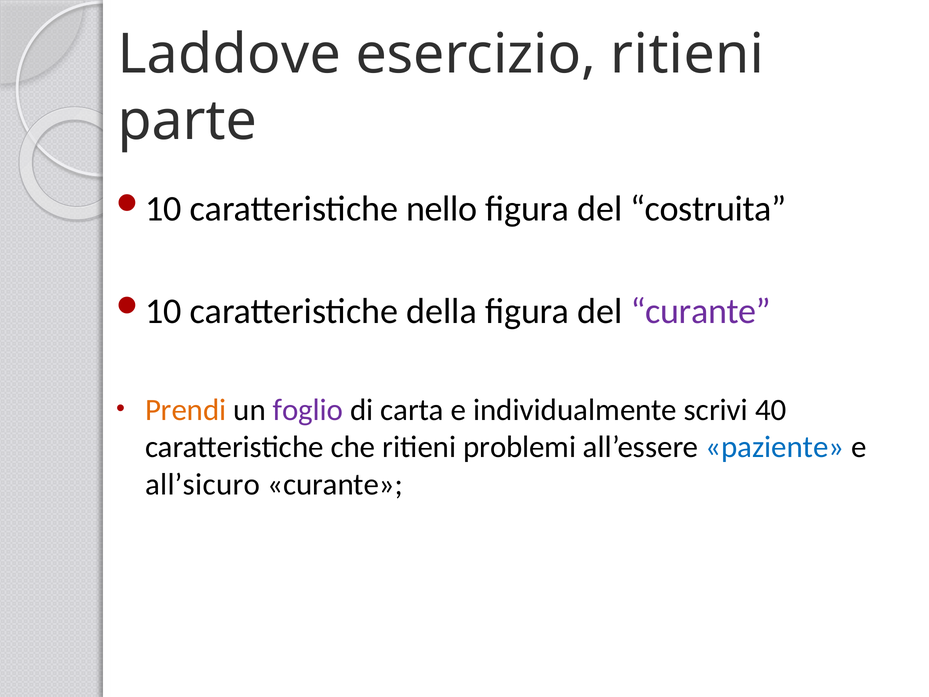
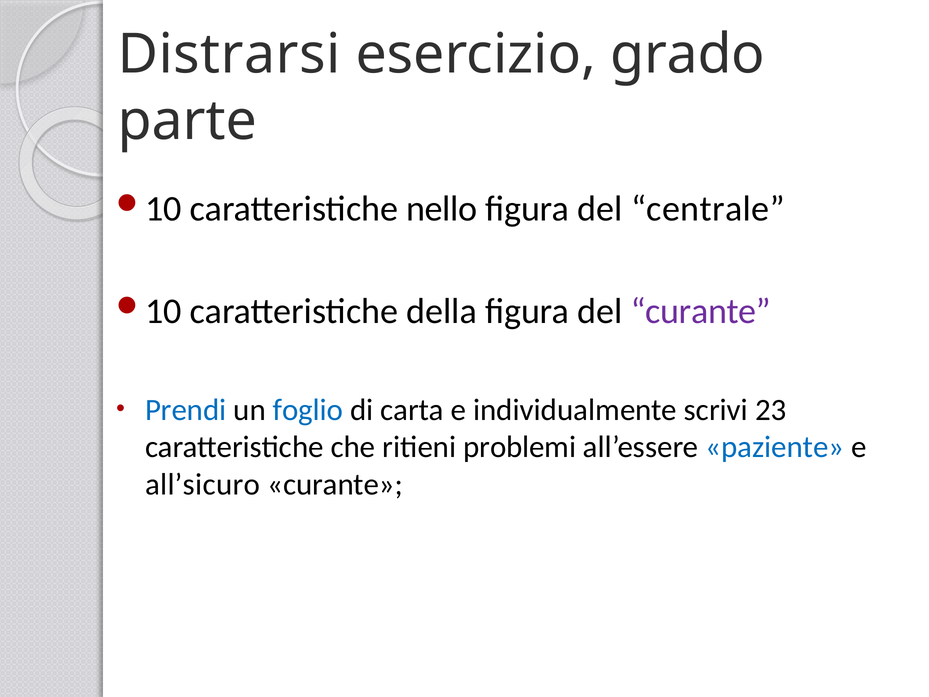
Laddove: Laddove -> Distrarsi (229, 54)
esercizio ritieni: ritieni -> grado (688, 54)
costruita: costruita -> centrale (708, 209)
Prendi colour: orange -> blue (186, 410)
foglio colour: purple -> blue (308, 410)
40: 40 -> 23 (771, 410)
